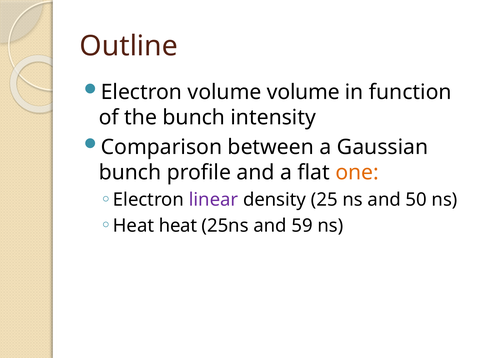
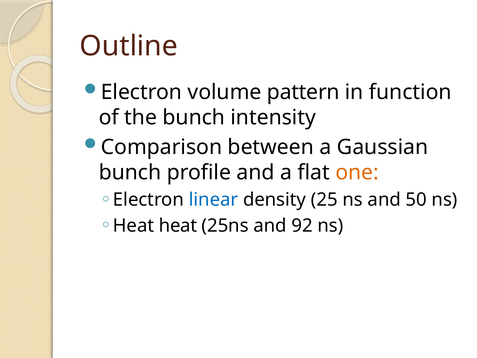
volume volume: volume -> pattern (303, 92)
linear colour: purple -> blue (214, 200)
59: 59 -> 92 (302, 226)
